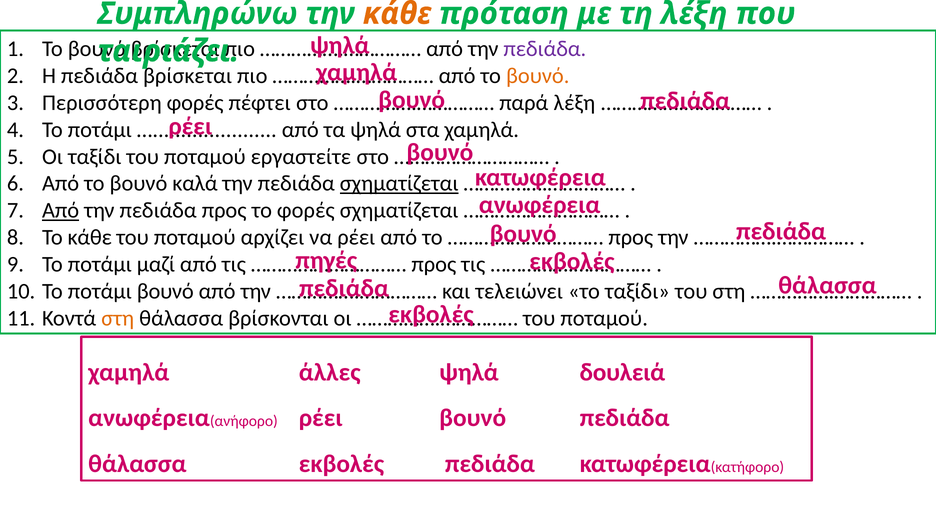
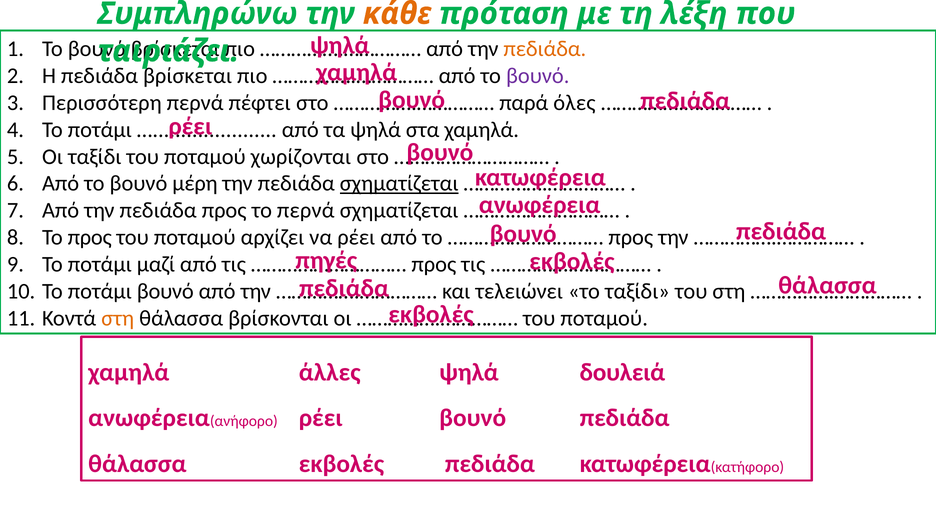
πεδιάδα colour: purple -> orange (545, 49)
βουνό colour: orange -> purple (538, 76)
Περισσότερη φορές: φορές -> περνά (195, 103)
παρά λέξη: λέξη -> όλες (574, 103)
εργαστείτε: εργαστείτε -> χωρίζονται (301, 157)
καλά: καλά -> μέρη (195, 183)
Από underline: present -> none (61, 210)
το φορές: φορές -> περνά (306, 210)
Το κάθε: κάθε -> προς (90, 237)
